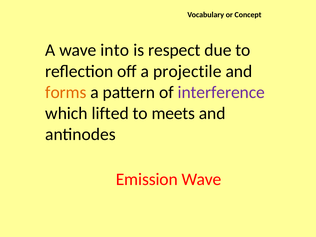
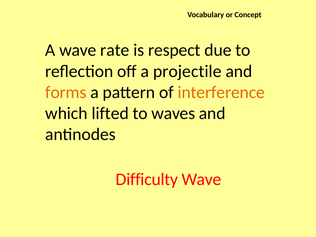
into: into -> rate (115, 50)
interference colour: purple -> orange (221, 92)
meets: meets -> waves (173, 113)
Emission: Emission -> Difficulty (147, 179)
